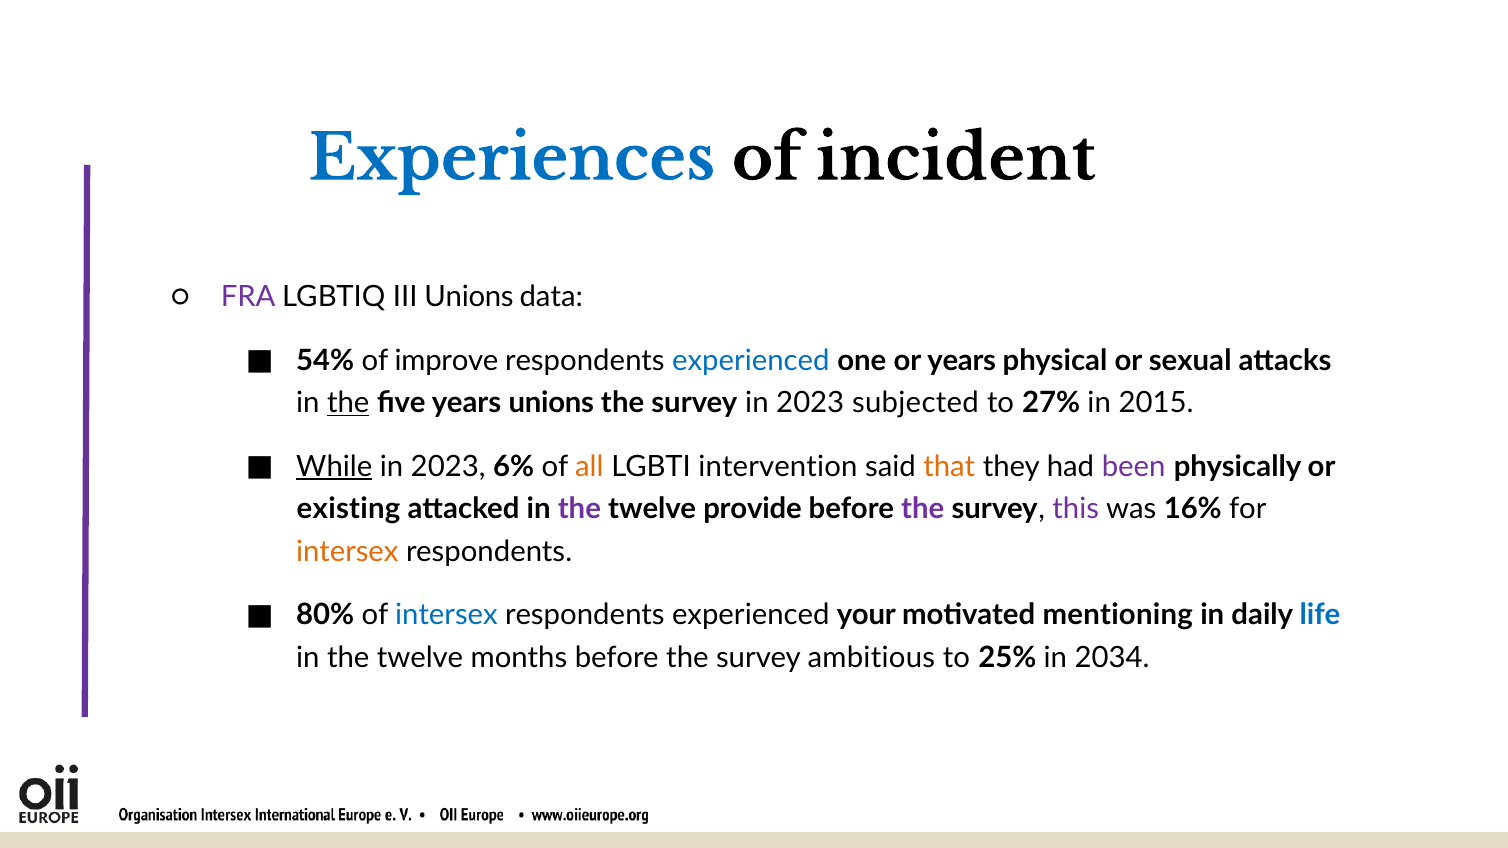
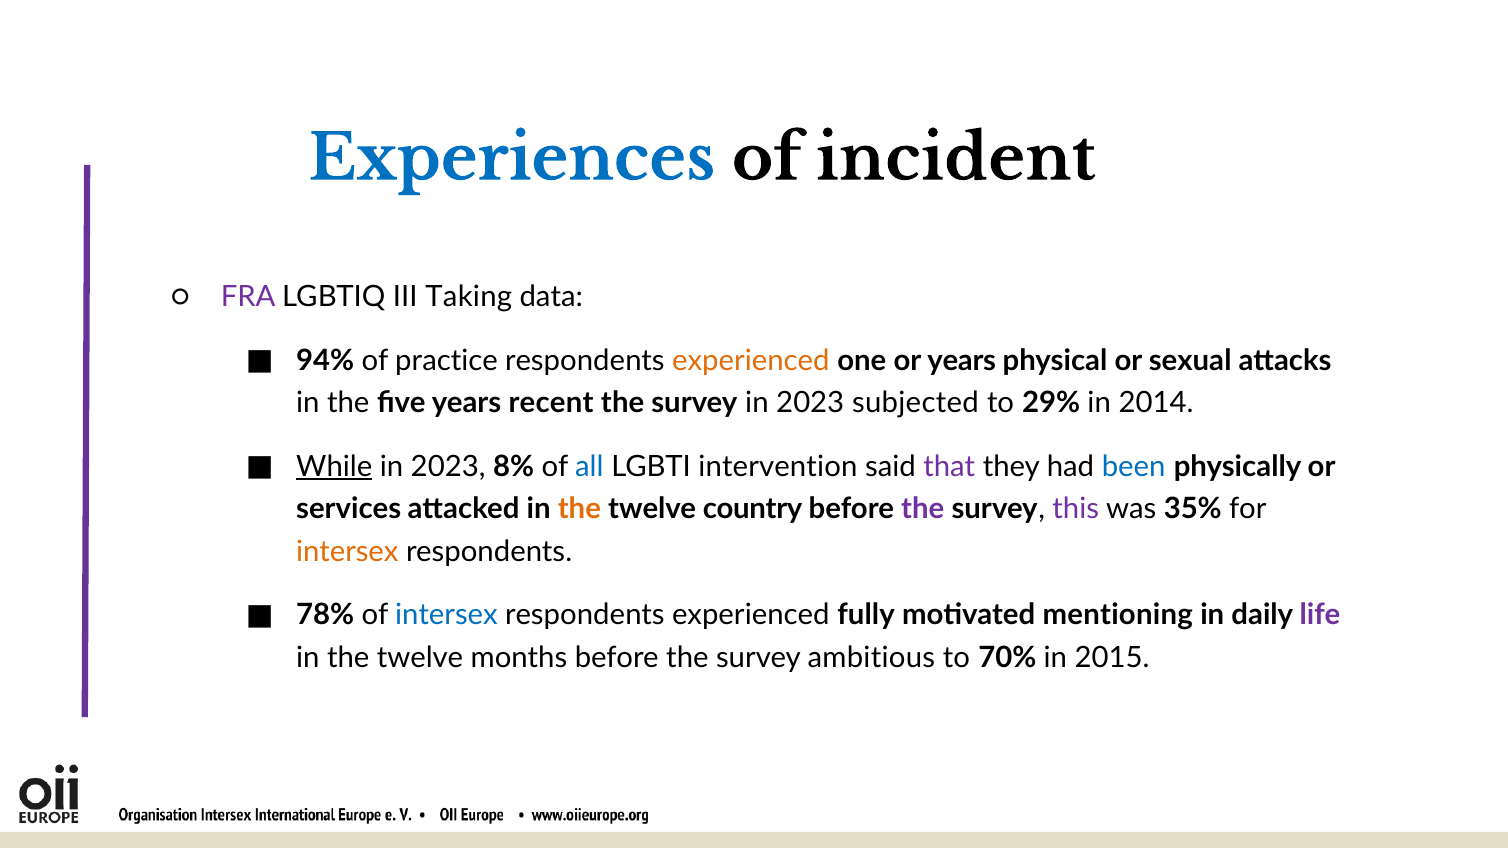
III Unions: Unions -> Taking (469, 297)
54%: 54% -> 94% (325, 360)
improve: improve -> practice (446, 360)
experienced colour: blue -> orange (751, 360)
the underline: present -> none (348, 403)
years unions: unions -> recent (551, 403)
27%: 27% -> 29% (1051, 403)
2015: 2015 -> 2014 (1156, 403)
6%: 6% -> 8% (514, 467)
all colour: orange -> blue (589, 467)
that colour: orange -> purple (949, 467)
been colour: purple -> blue (1134, 467)
existing: existing -> services (349, 509)
the colour: purple -> orange (579, 509)
provide: provide -> country (753, 509)
16%: 16% -> 35% (1193, 509)
80%: 80% -> 78% (325, 615)
your: your -> fully (866, 615)
life colour: blue -> purple (1320, 615)
25%: 25% -> 70% (1007, 658)
2034: 2034 -> 2015 (1112, 658)
